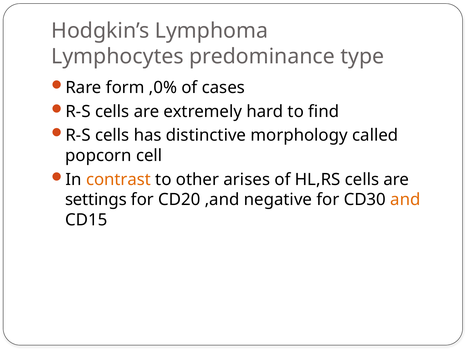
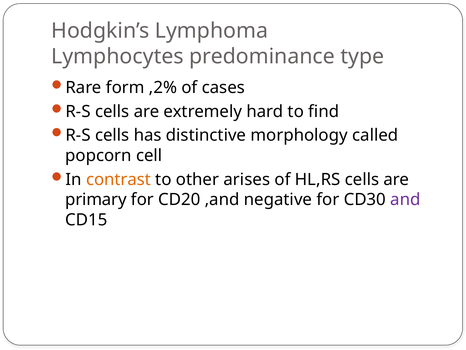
,0%: ,0% -> ,2% (163, 87)
settings: settings -> primary (96, 199)
and colour: orange -> purple (405, 199)
